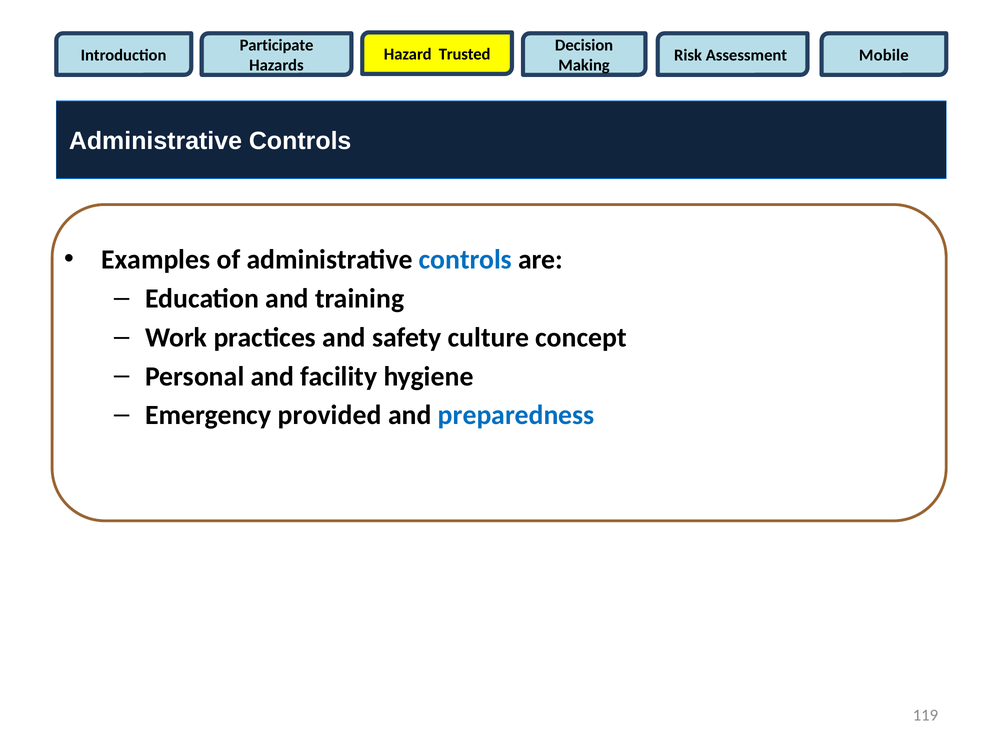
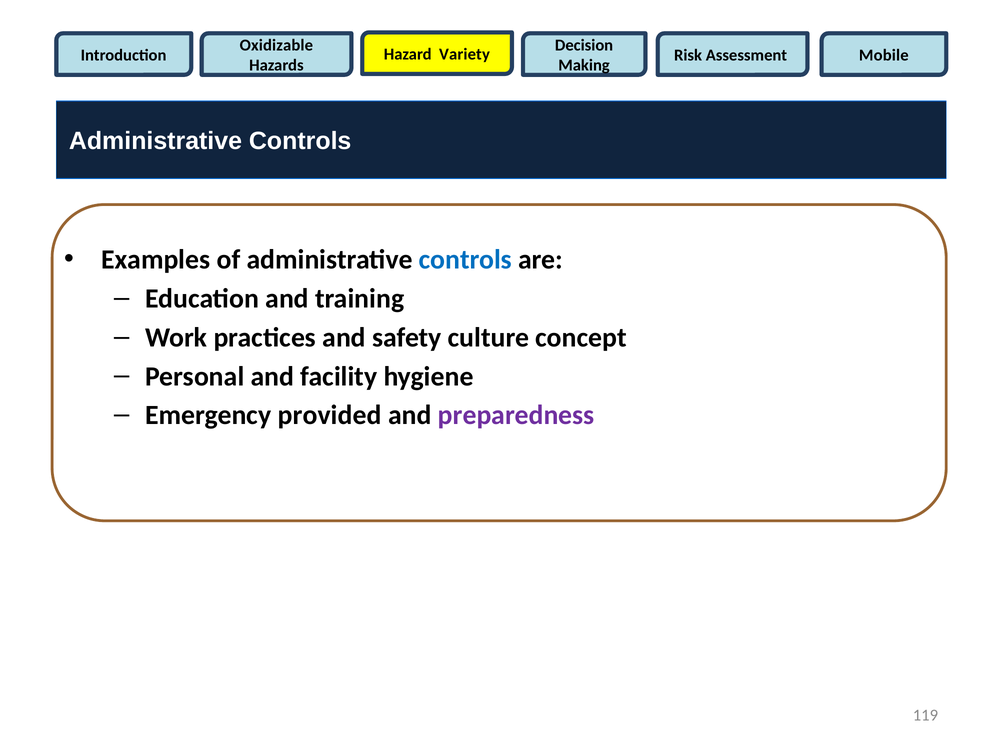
Participate: Participate -> Oxidizable (276, 45)
Trusted: Trusted -> Variety (464, 54)
preparedness colour: blue -> purple (516, 415)
